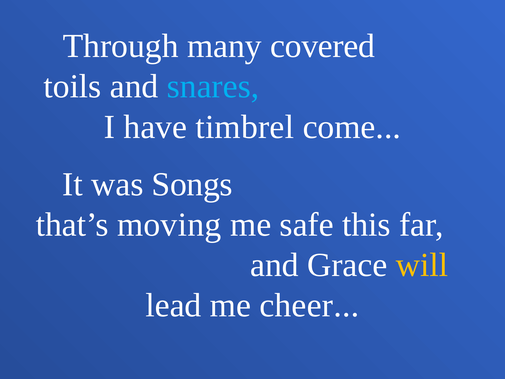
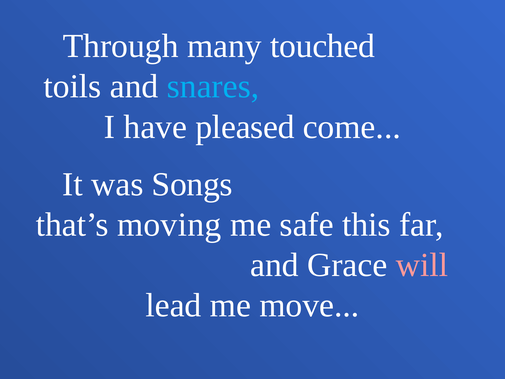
covered: covered -> touched (323, 46)
timbrel: timbrel -> pleased (245, 127)
will colour: yellow -> pink (422, 265)
cheer: cheer -> move (309, 305)
